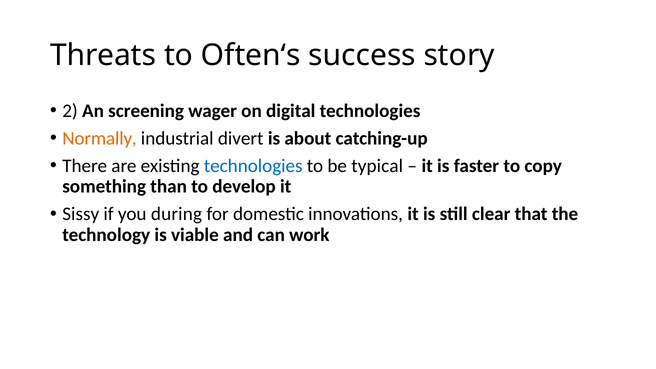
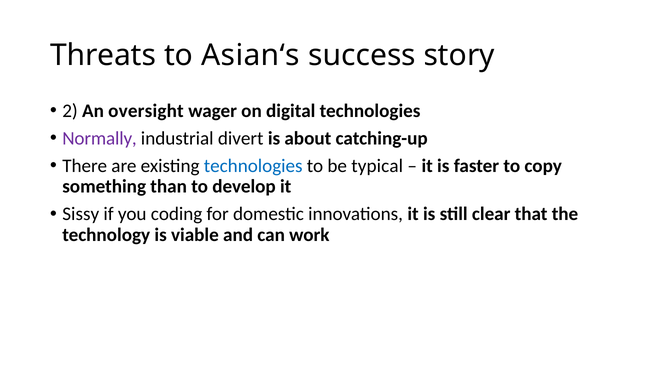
Often‘s: Often‘s -> Asian‘s (250, 55)
screening: screening -> oversight (146, 111)
Normally colour: orange -> purple (100, 138)
during: during -> coding (177, 214)
